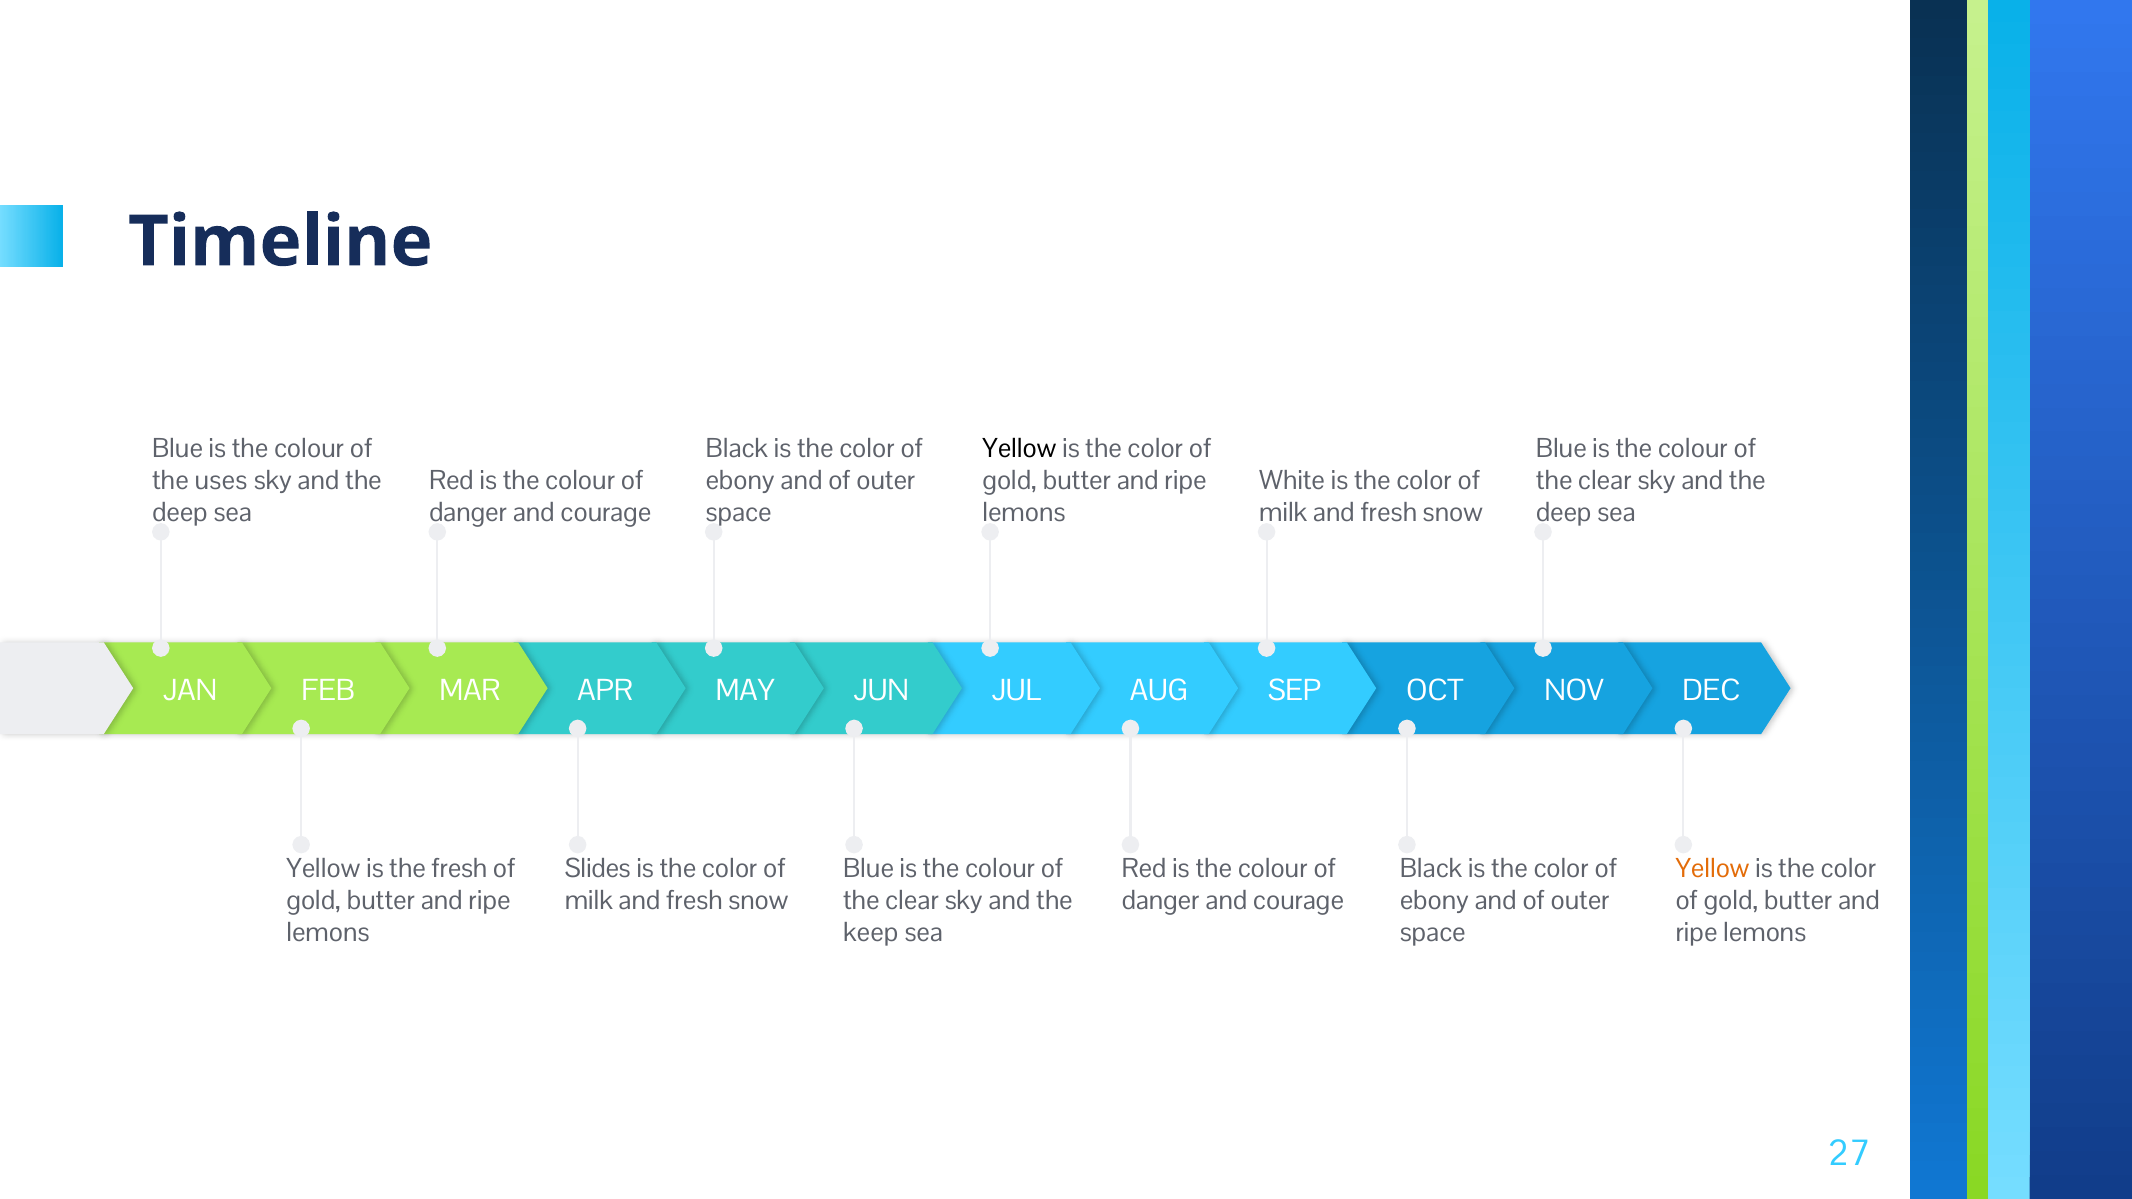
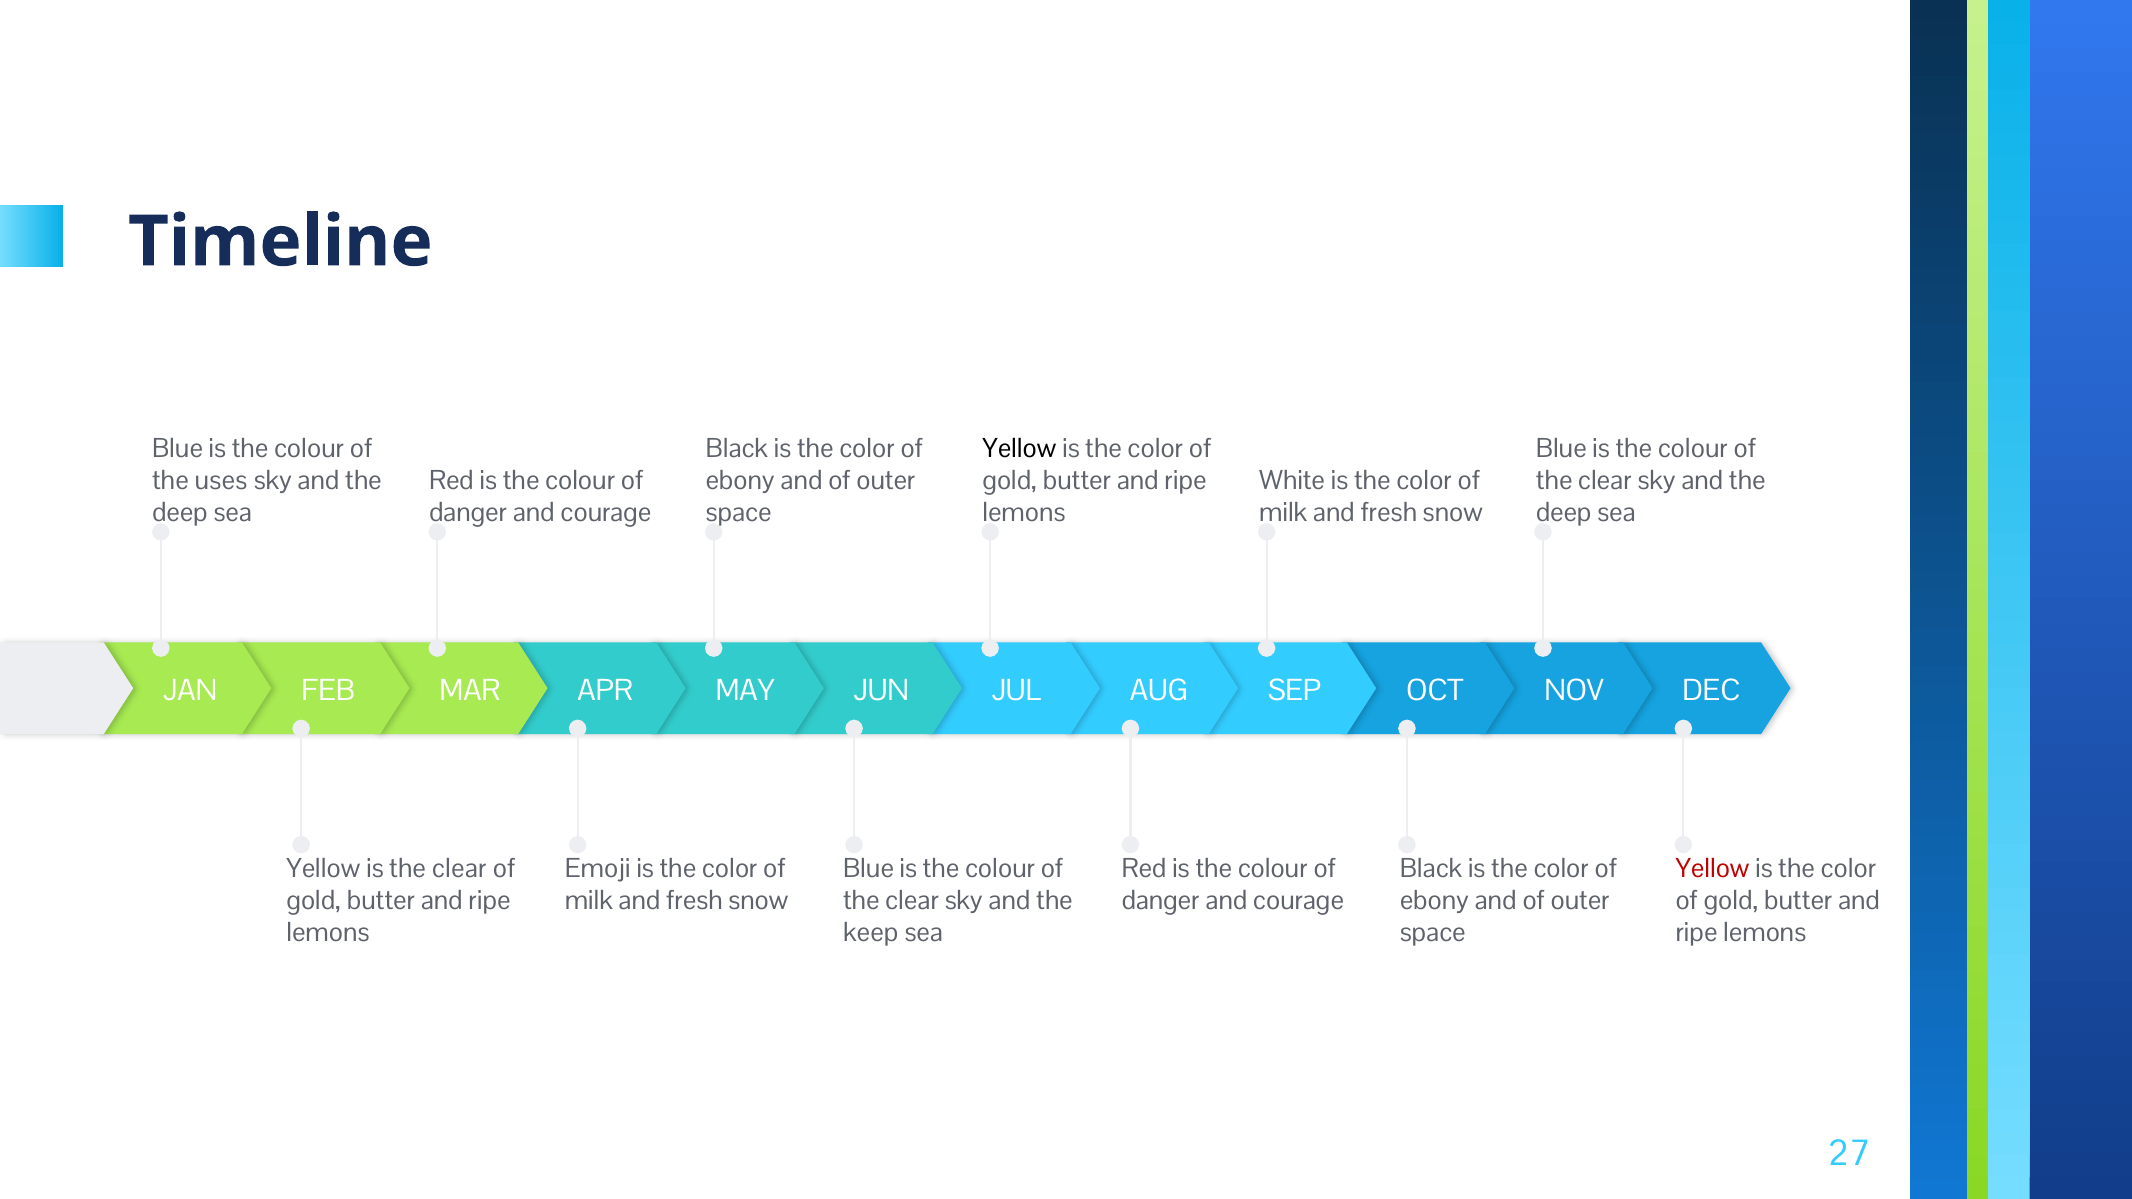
is the fresh: fresh -> clear (459, 868)
Slides: Slides -> Emoji (598, 868)
Yellow colour: orange -> red (1712, 868)
